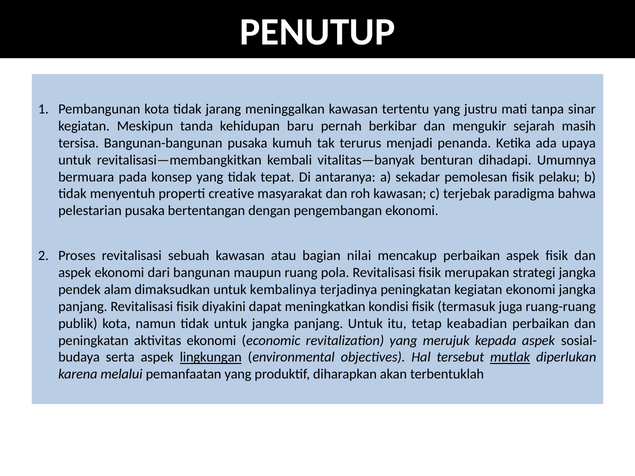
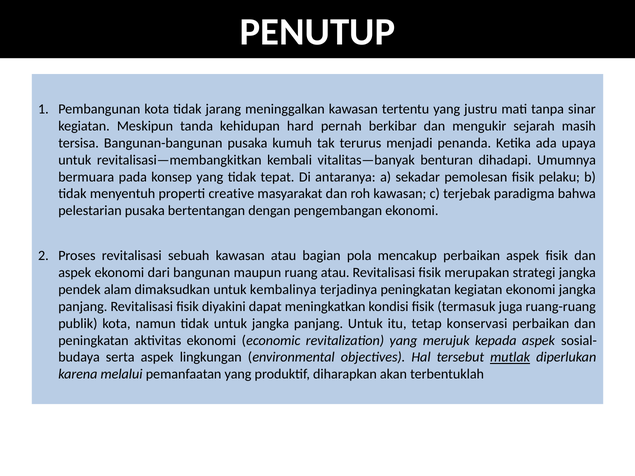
baru: baru -> hard (300, 126)
nilai: nilai -> pola (359, 256)
ruang pola: pola -> atau (335, 273)
keabadian: keabadian -> konservasi (477, 324)
lingkungan underline: present -> none (211, 358)
